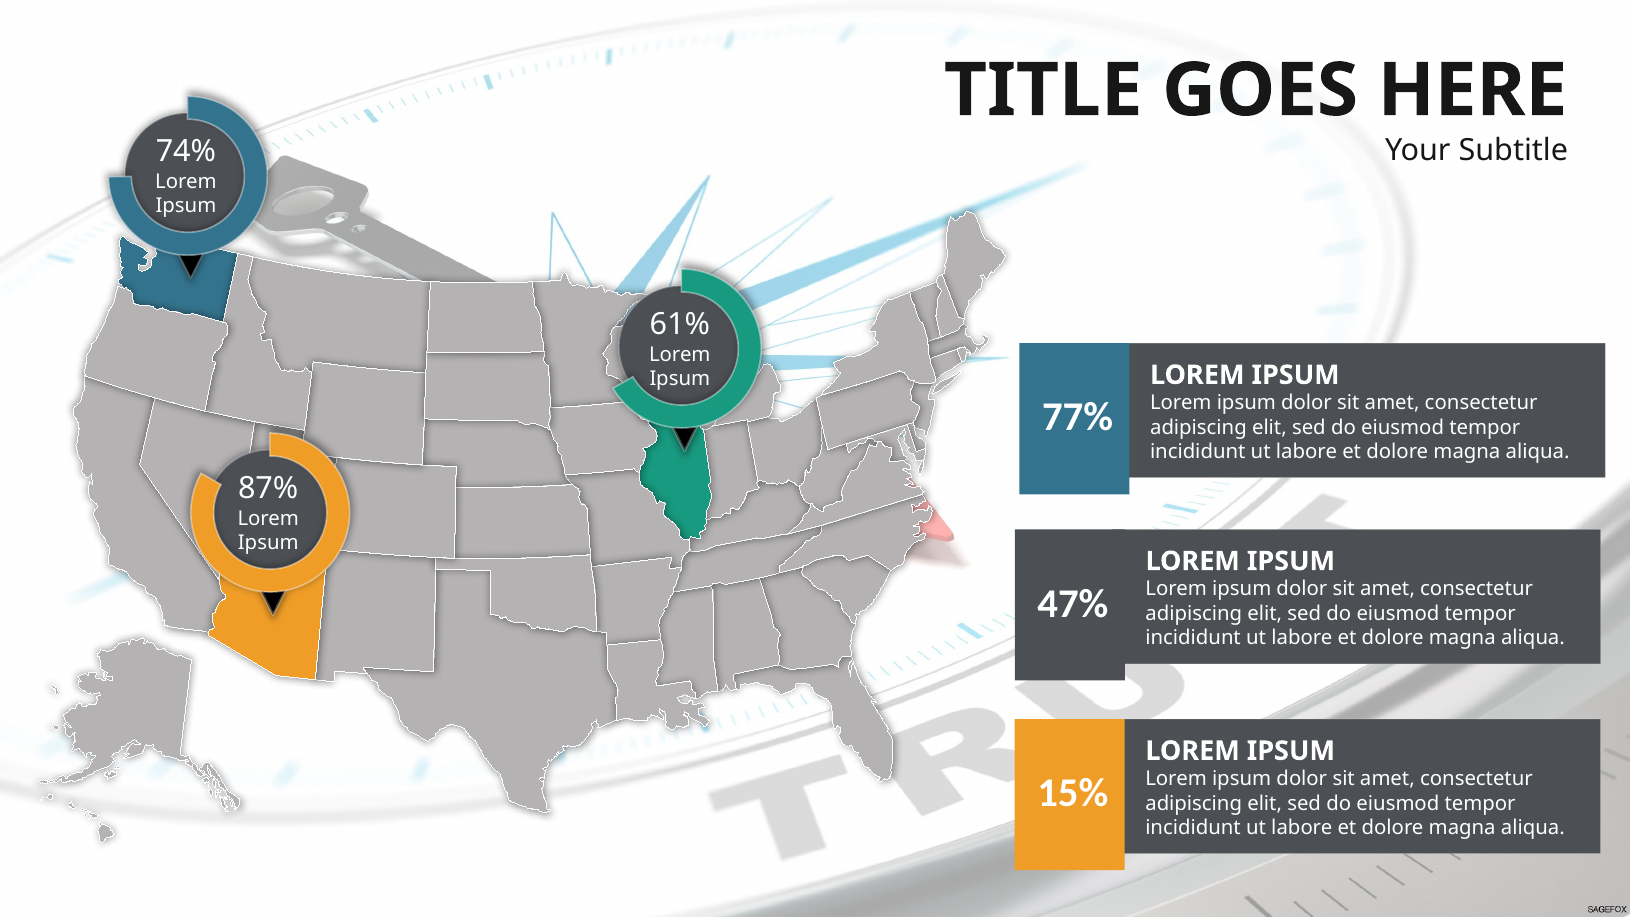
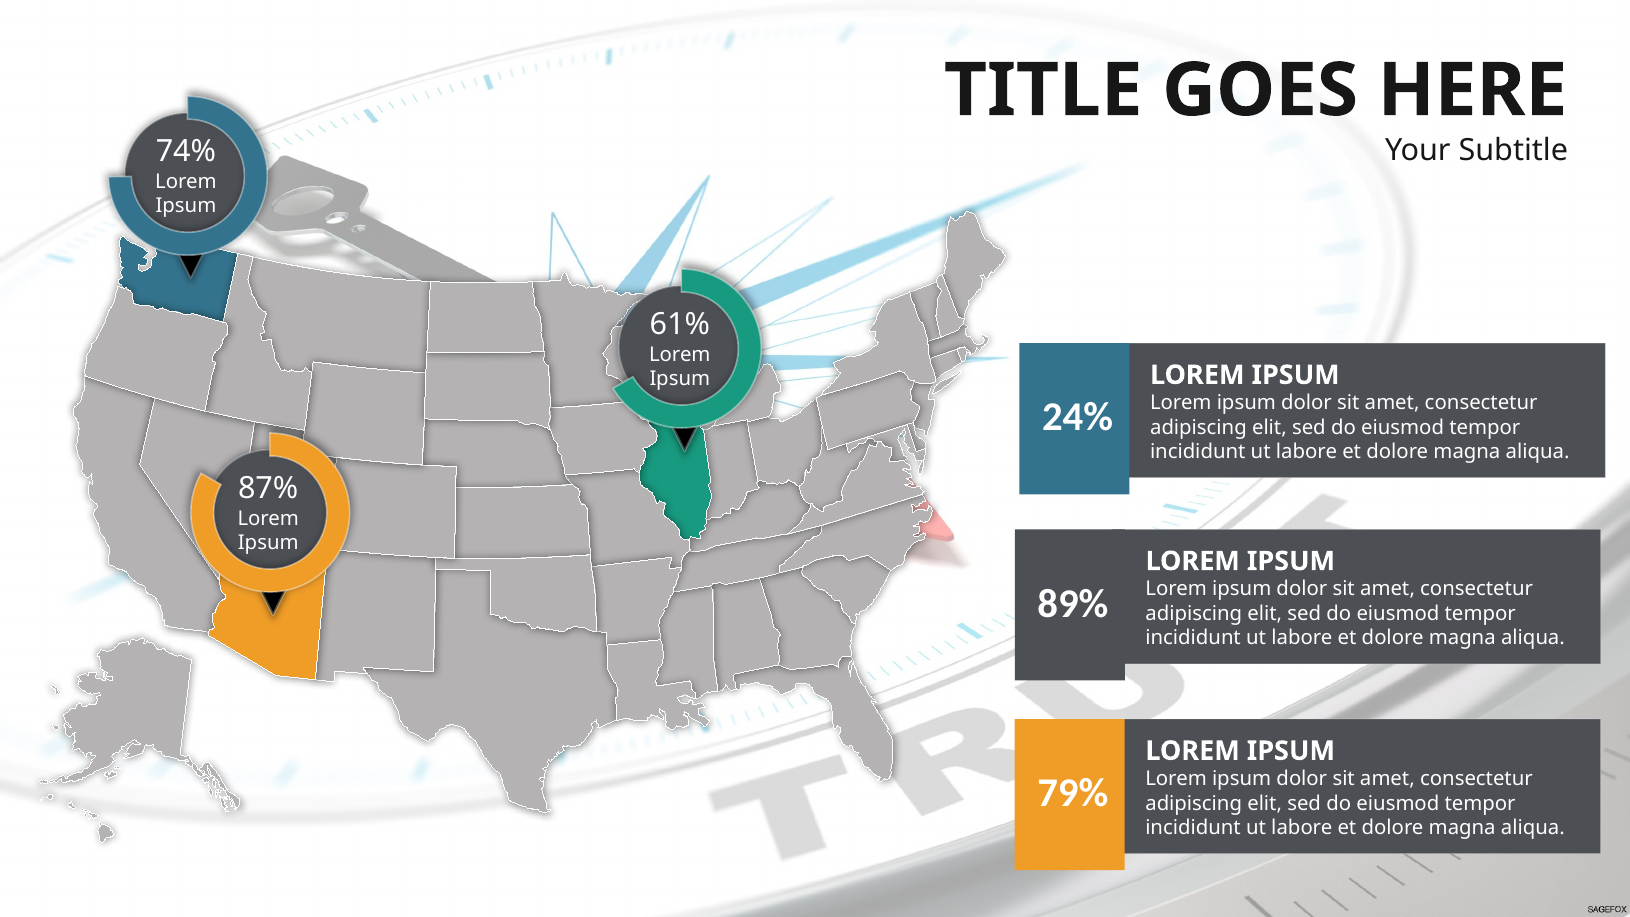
77%: 77% -> 24% (1078, 417)
47%: 47% -> 89% (1073, 603)
15%: 15% -> 79% (1073, 793)
